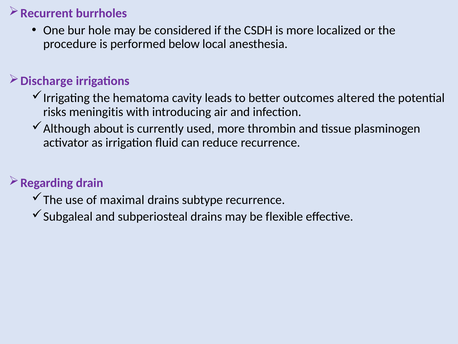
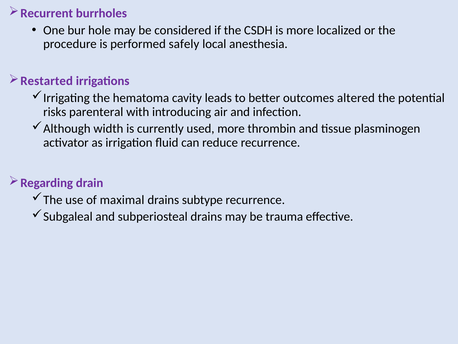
below: below -> safely (184, 44)
Discharge: Discharge -> Restarted (47, 81)
meningitis: meningitis -> parenteral (96, 112)
about: about -> width (108, 129)
flexible: flexible -> trauma (284, 216)
